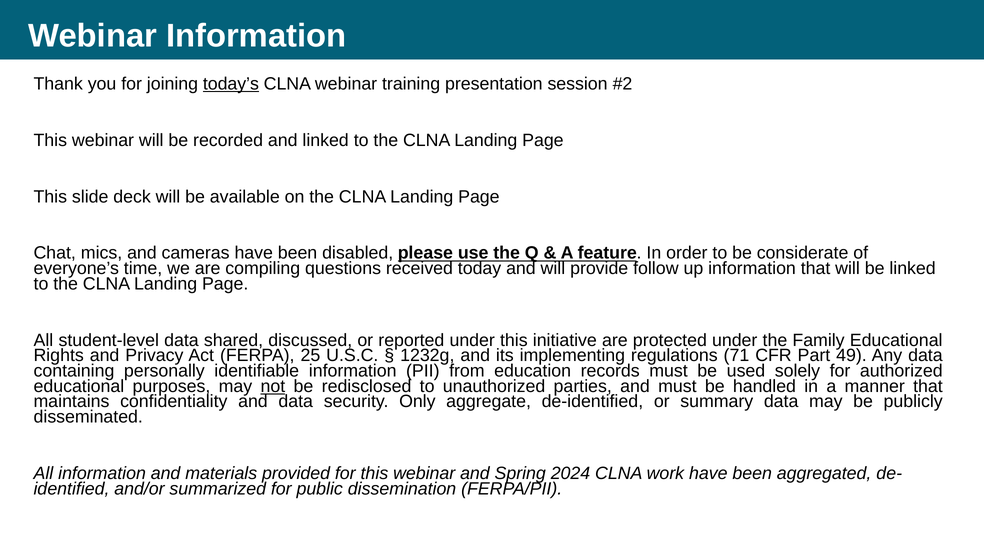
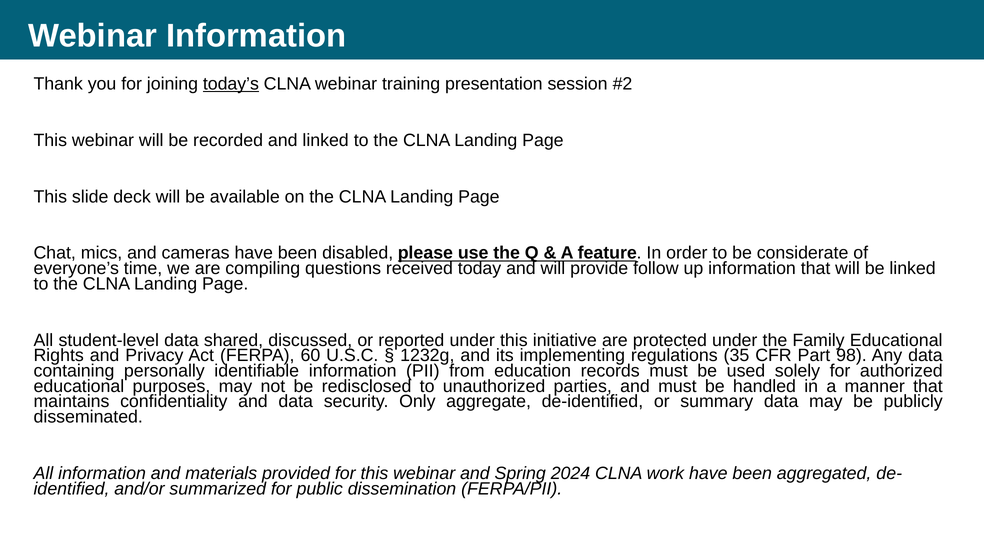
25: 25 -> 60 (310, 356)
71: 71 -> 35 (736, 356)
49: 49 -> 98 (851, 356)
not underline: present -> none (273, 387)
